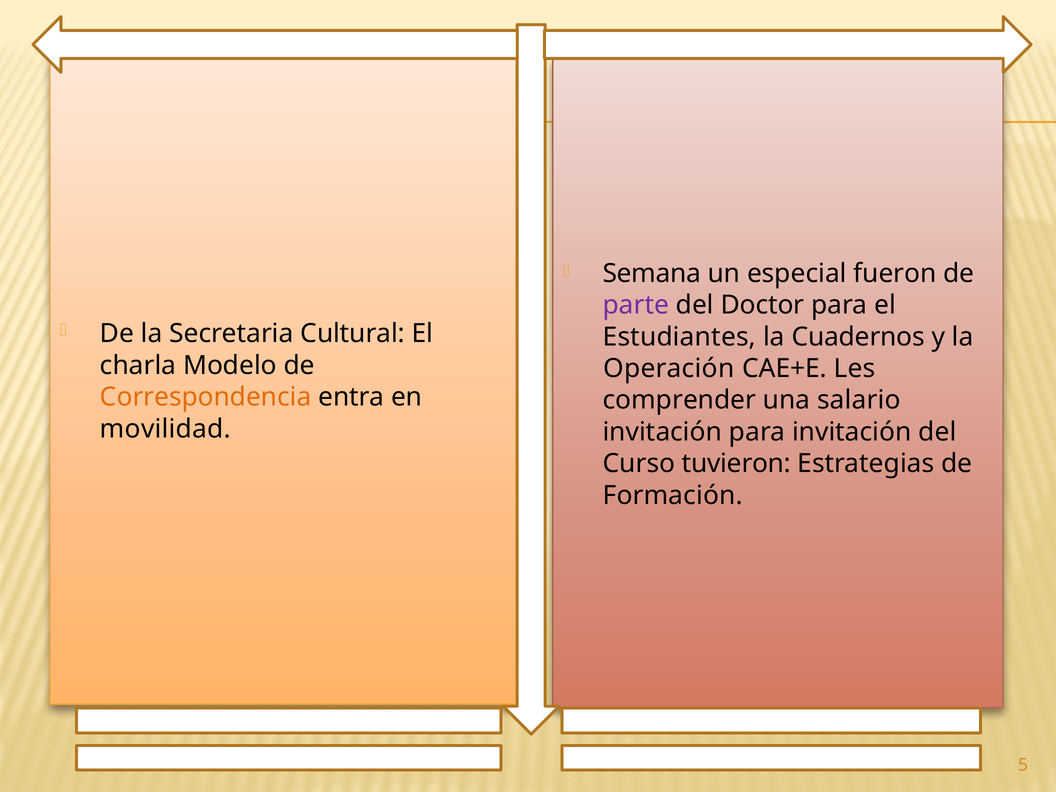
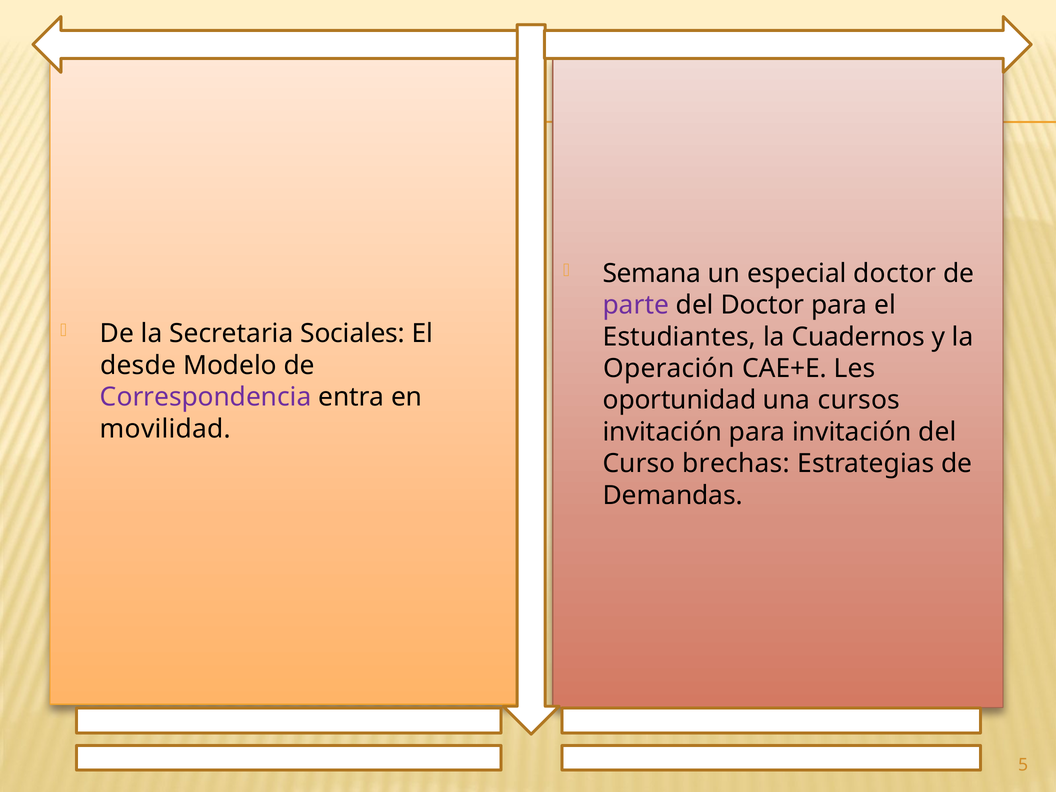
especial fueron: fueron -> doctor (895, 274)
Cultural: Cultural -> Sociales (353, 334)
charla: charla -> desde (138, 365)
Correspondencia colour: orange -> purple (206, 397)
comprender: comprender -> oportunidad (680, 400)
salario: salario -> cursos (859, 400)
tuvieron: tuvieron -> brechas (736, 464)
Formación: Formación -> Demandas (673, 495)
